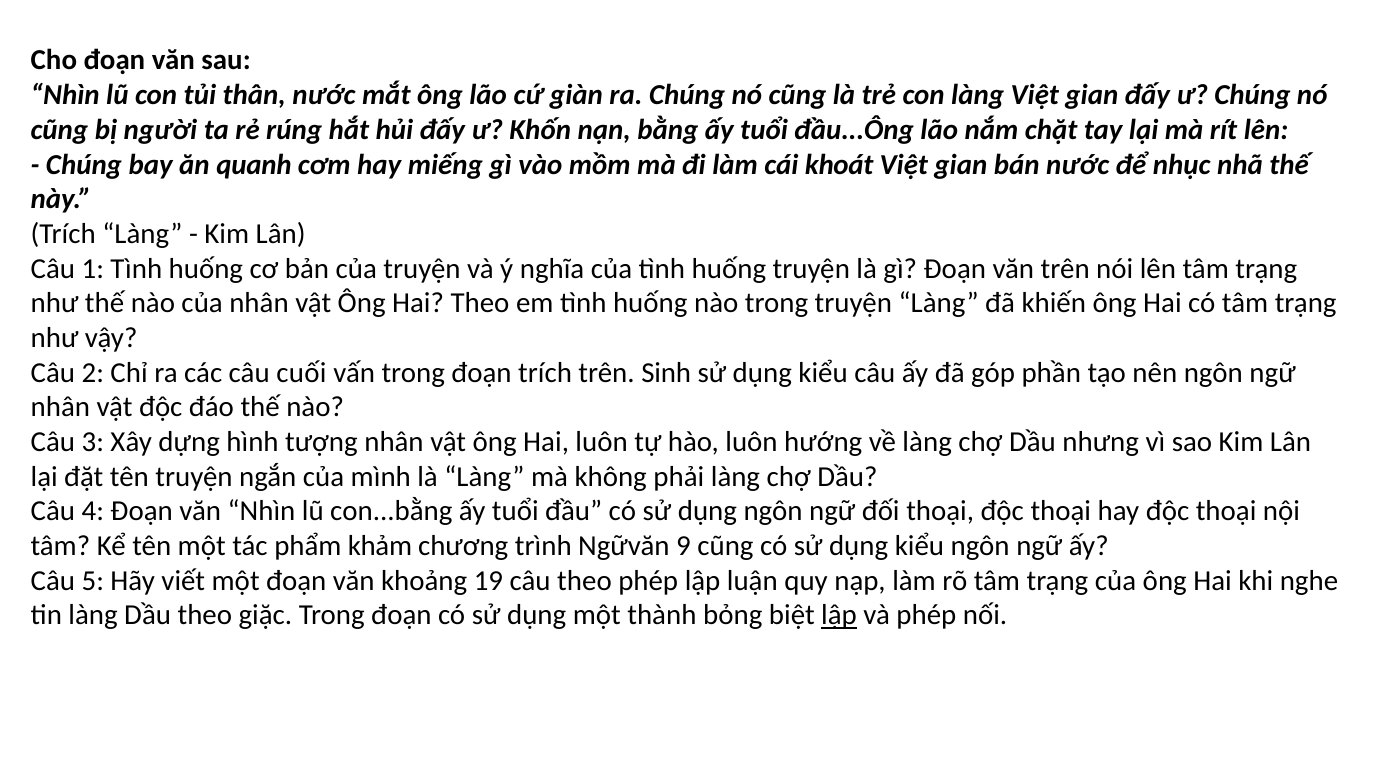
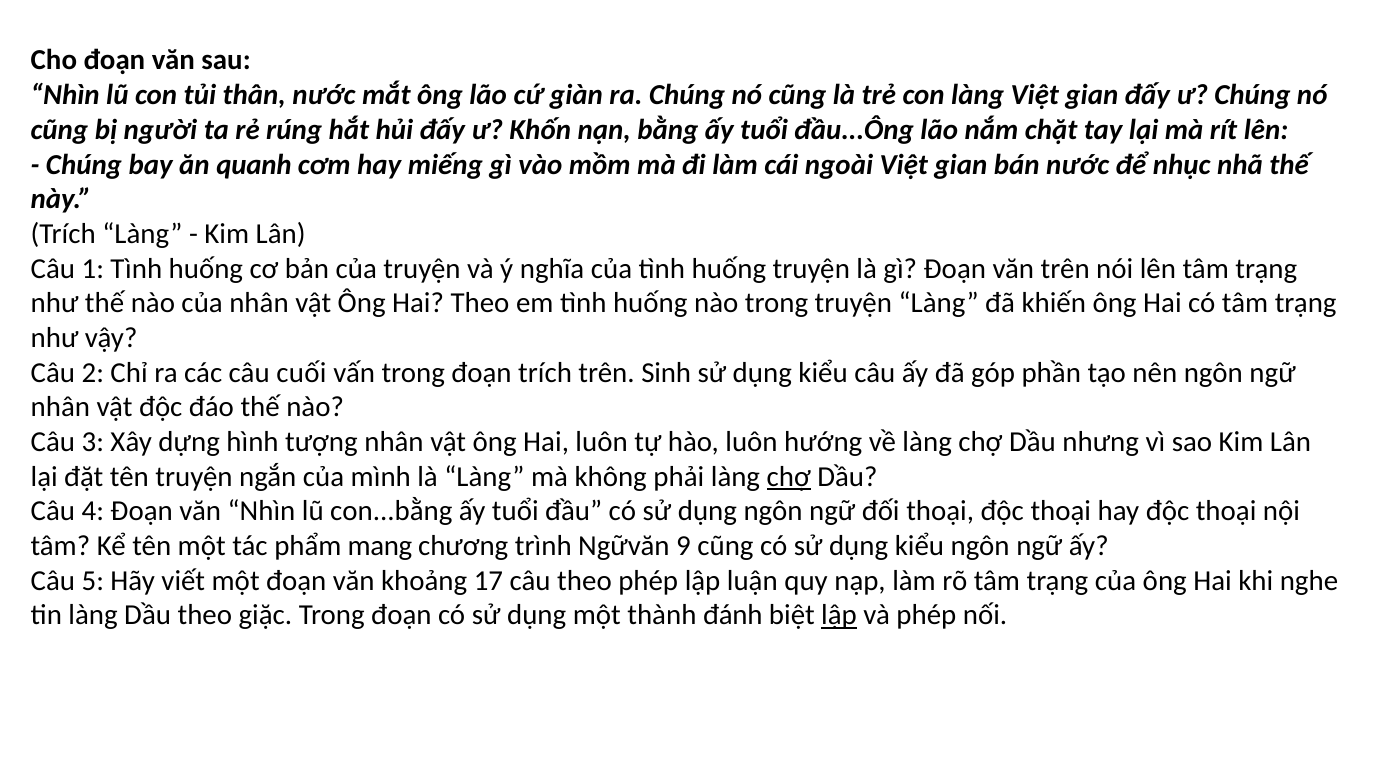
khoát: khoát -> ngoài (839, 164)
chợ underline: none -> present (789, 476)
khảm: khảm -> mang (380, 546)
19: 19 -> 17 (488, 580)
bỏng: bỏng -> đánh (733, 615)
